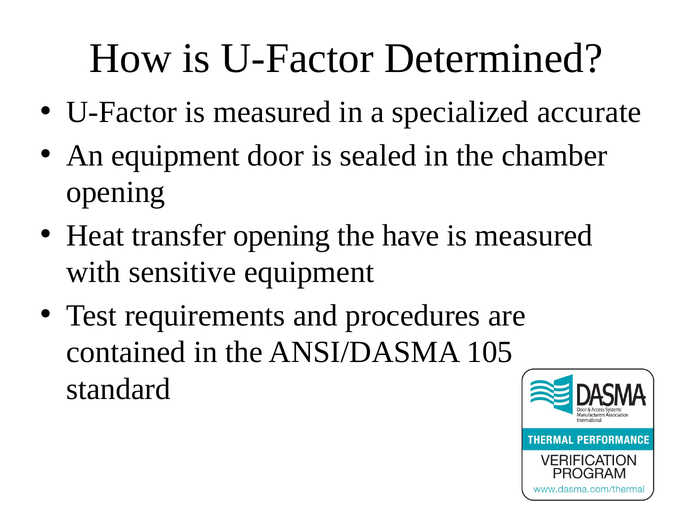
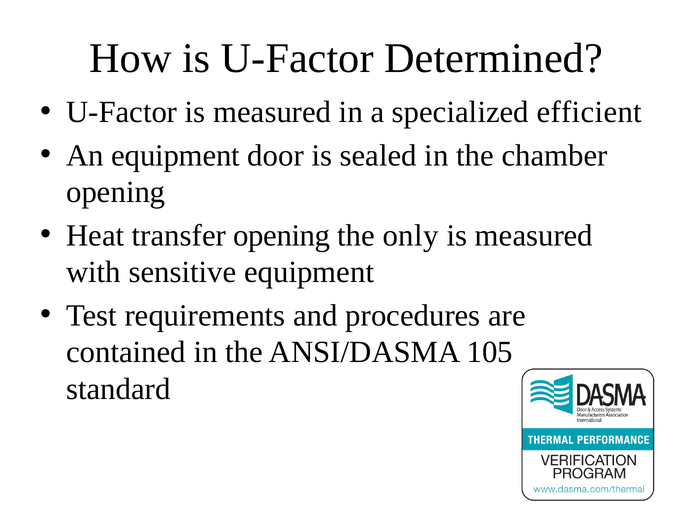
accurate: accurate -> efficient (589, 112)
have: have -> only (411, 236)
